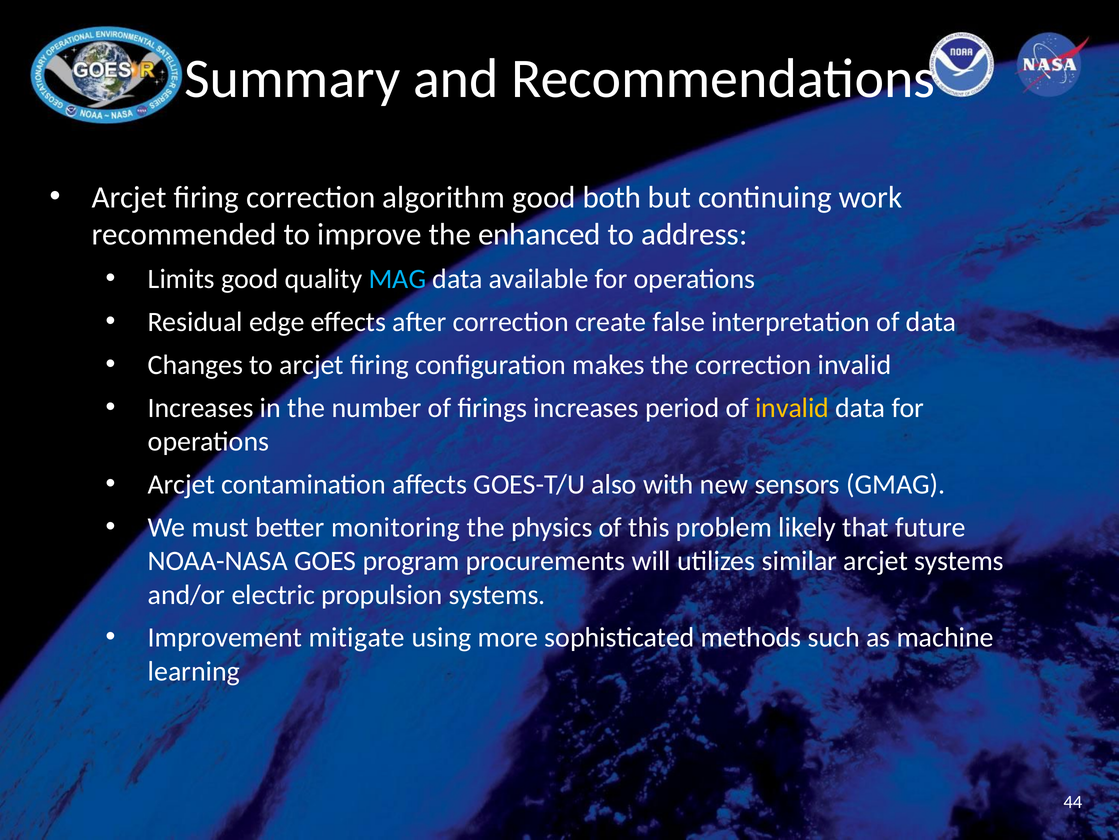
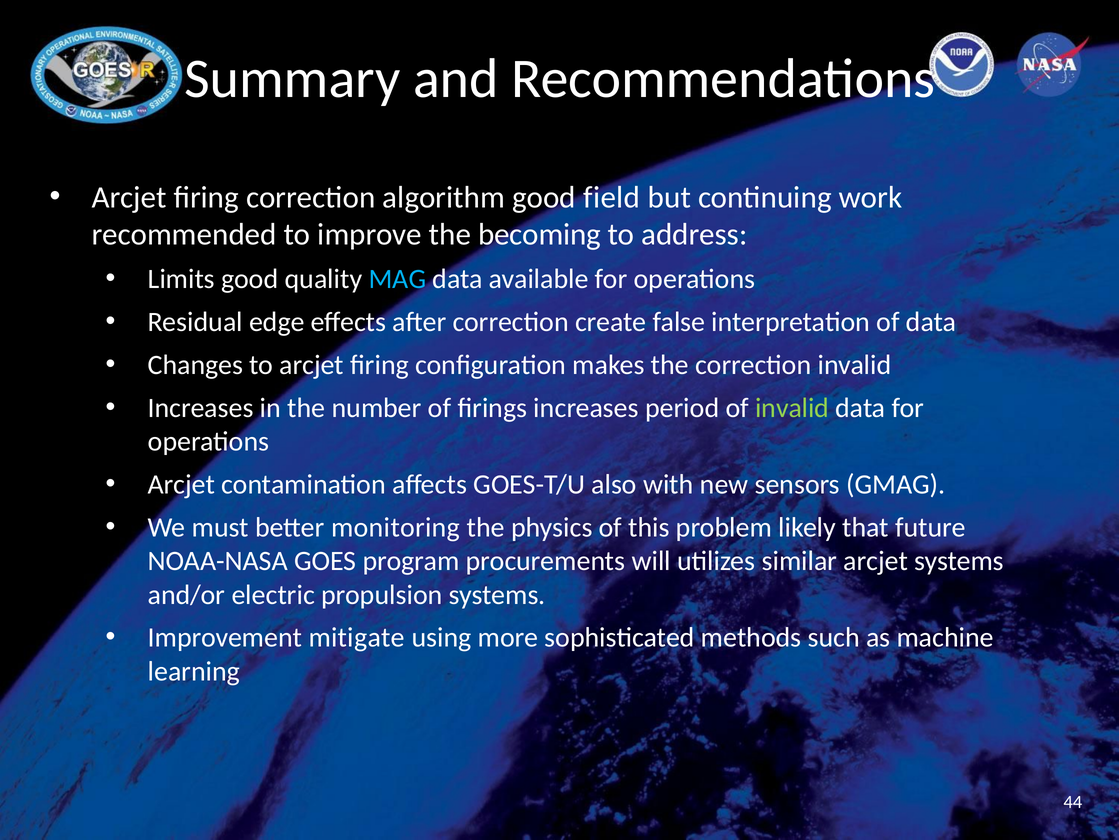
both: both -> field (612, 197)
enhanced: enhanced -> becoming (539, 234)
invalid colour: yellow -> light green (792, 408)
